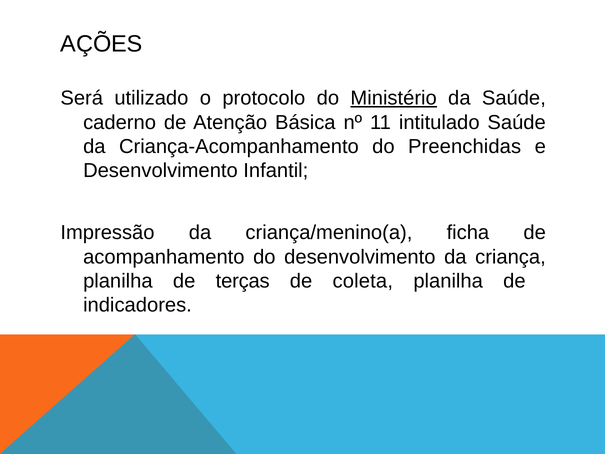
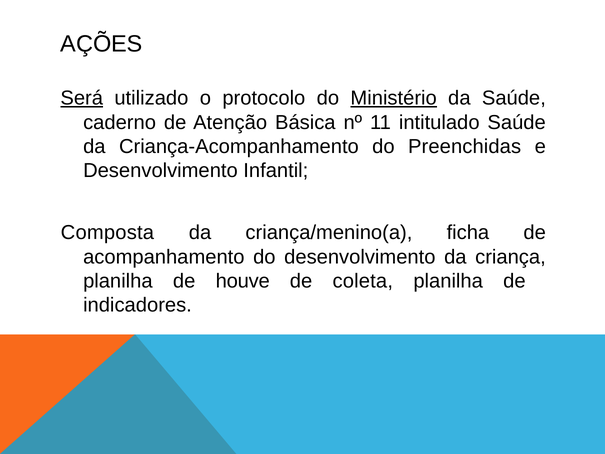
Será underline: none -> present (82, 98)
Impressão: Impressão -> Composta (107, 233)
terças: terças -> houve (243, 281)
